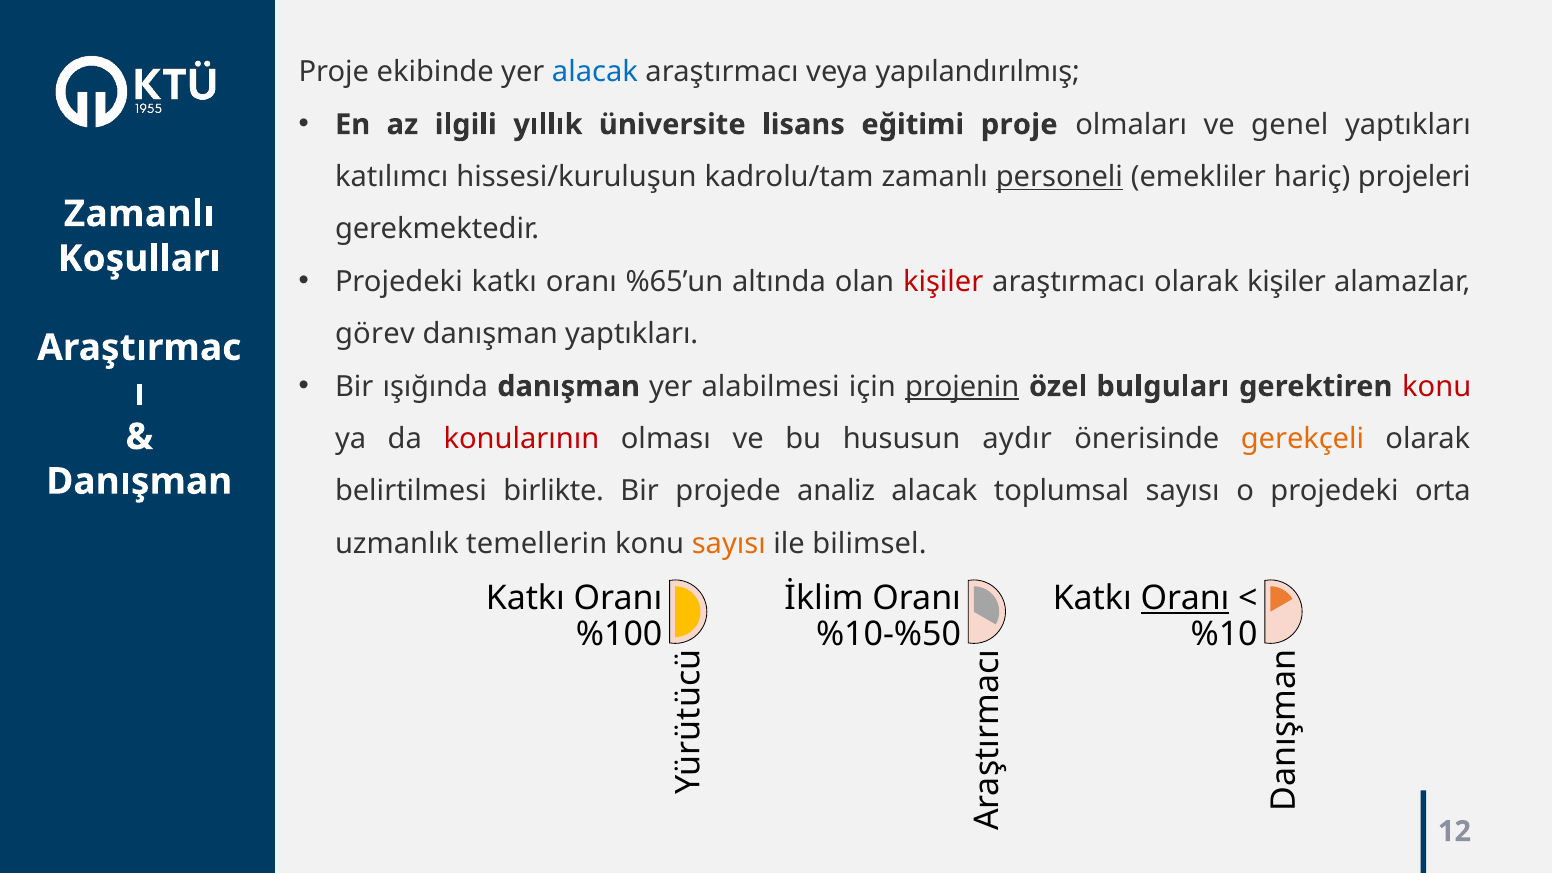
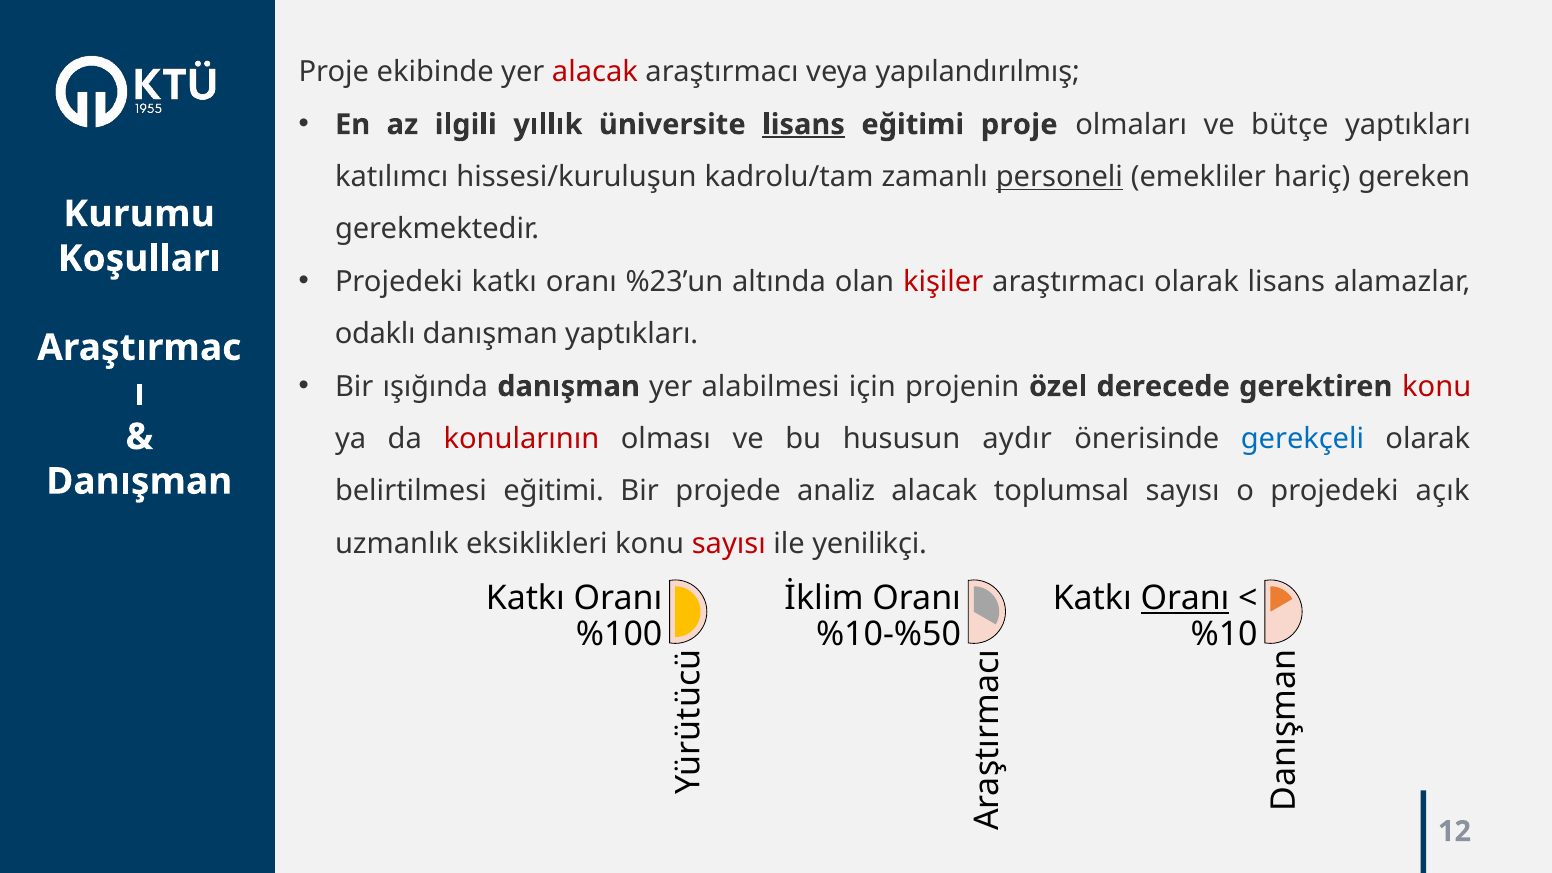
alacak colour: blue -> red (595, 72)
lisans underline: none -> present (803, 125)
genel: genel -> bütçe (1290, 125)
projeleri: projeleri -> gereken (1414, 177)
Zamanlı: Zamanlı -> Kurumu (139, 214)
%65’un: %65’un -> %23’un (674, 282)
olarak kişiler: kişiler -> lisans (1286, 282)
görev: görev -> odaklı (375, 334)
projenin underline: present -> none (962, 386)
bulguları: bulguları -> derecede (1163, 386)
gerekçeli colour: orange -> blue (1302, 439)
belirtilmesi birlikte: birlikte -> eğitimi (554, 491)
orta: orta -> açık (1443, 491)
temellerin: temellerin -> eksiklikleri (537, 544)
sayısı colour: orange -> red (729, 544)
bilimsel: bilimsel -> yenilikçi (870, 544)
